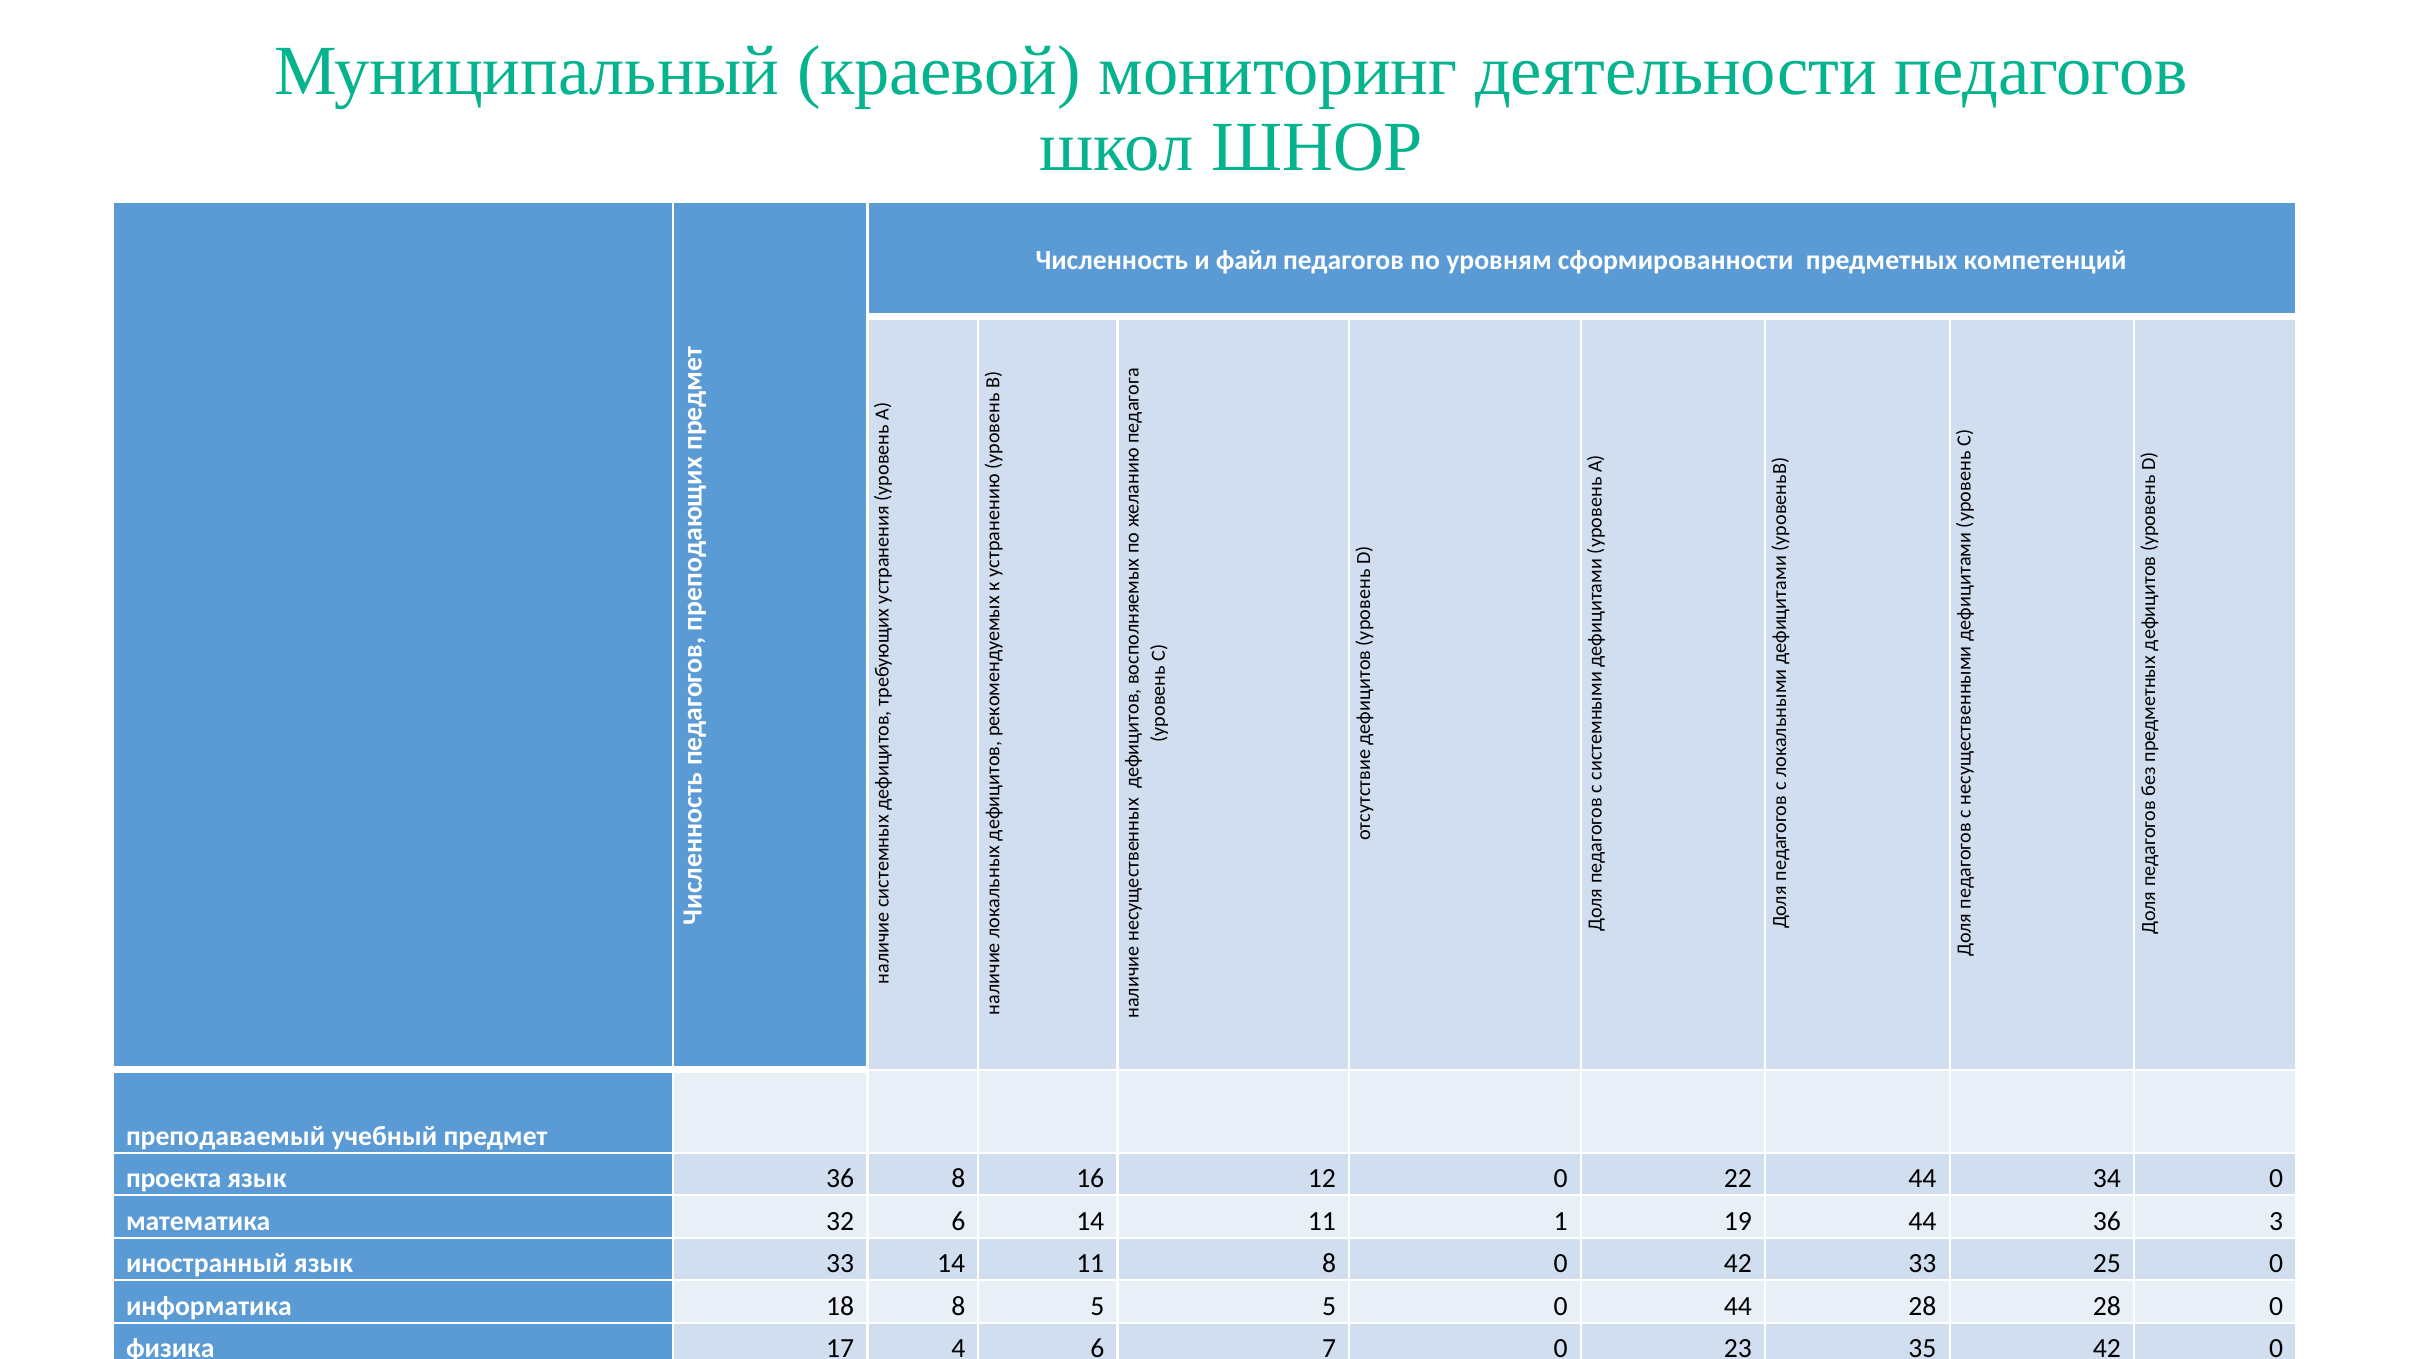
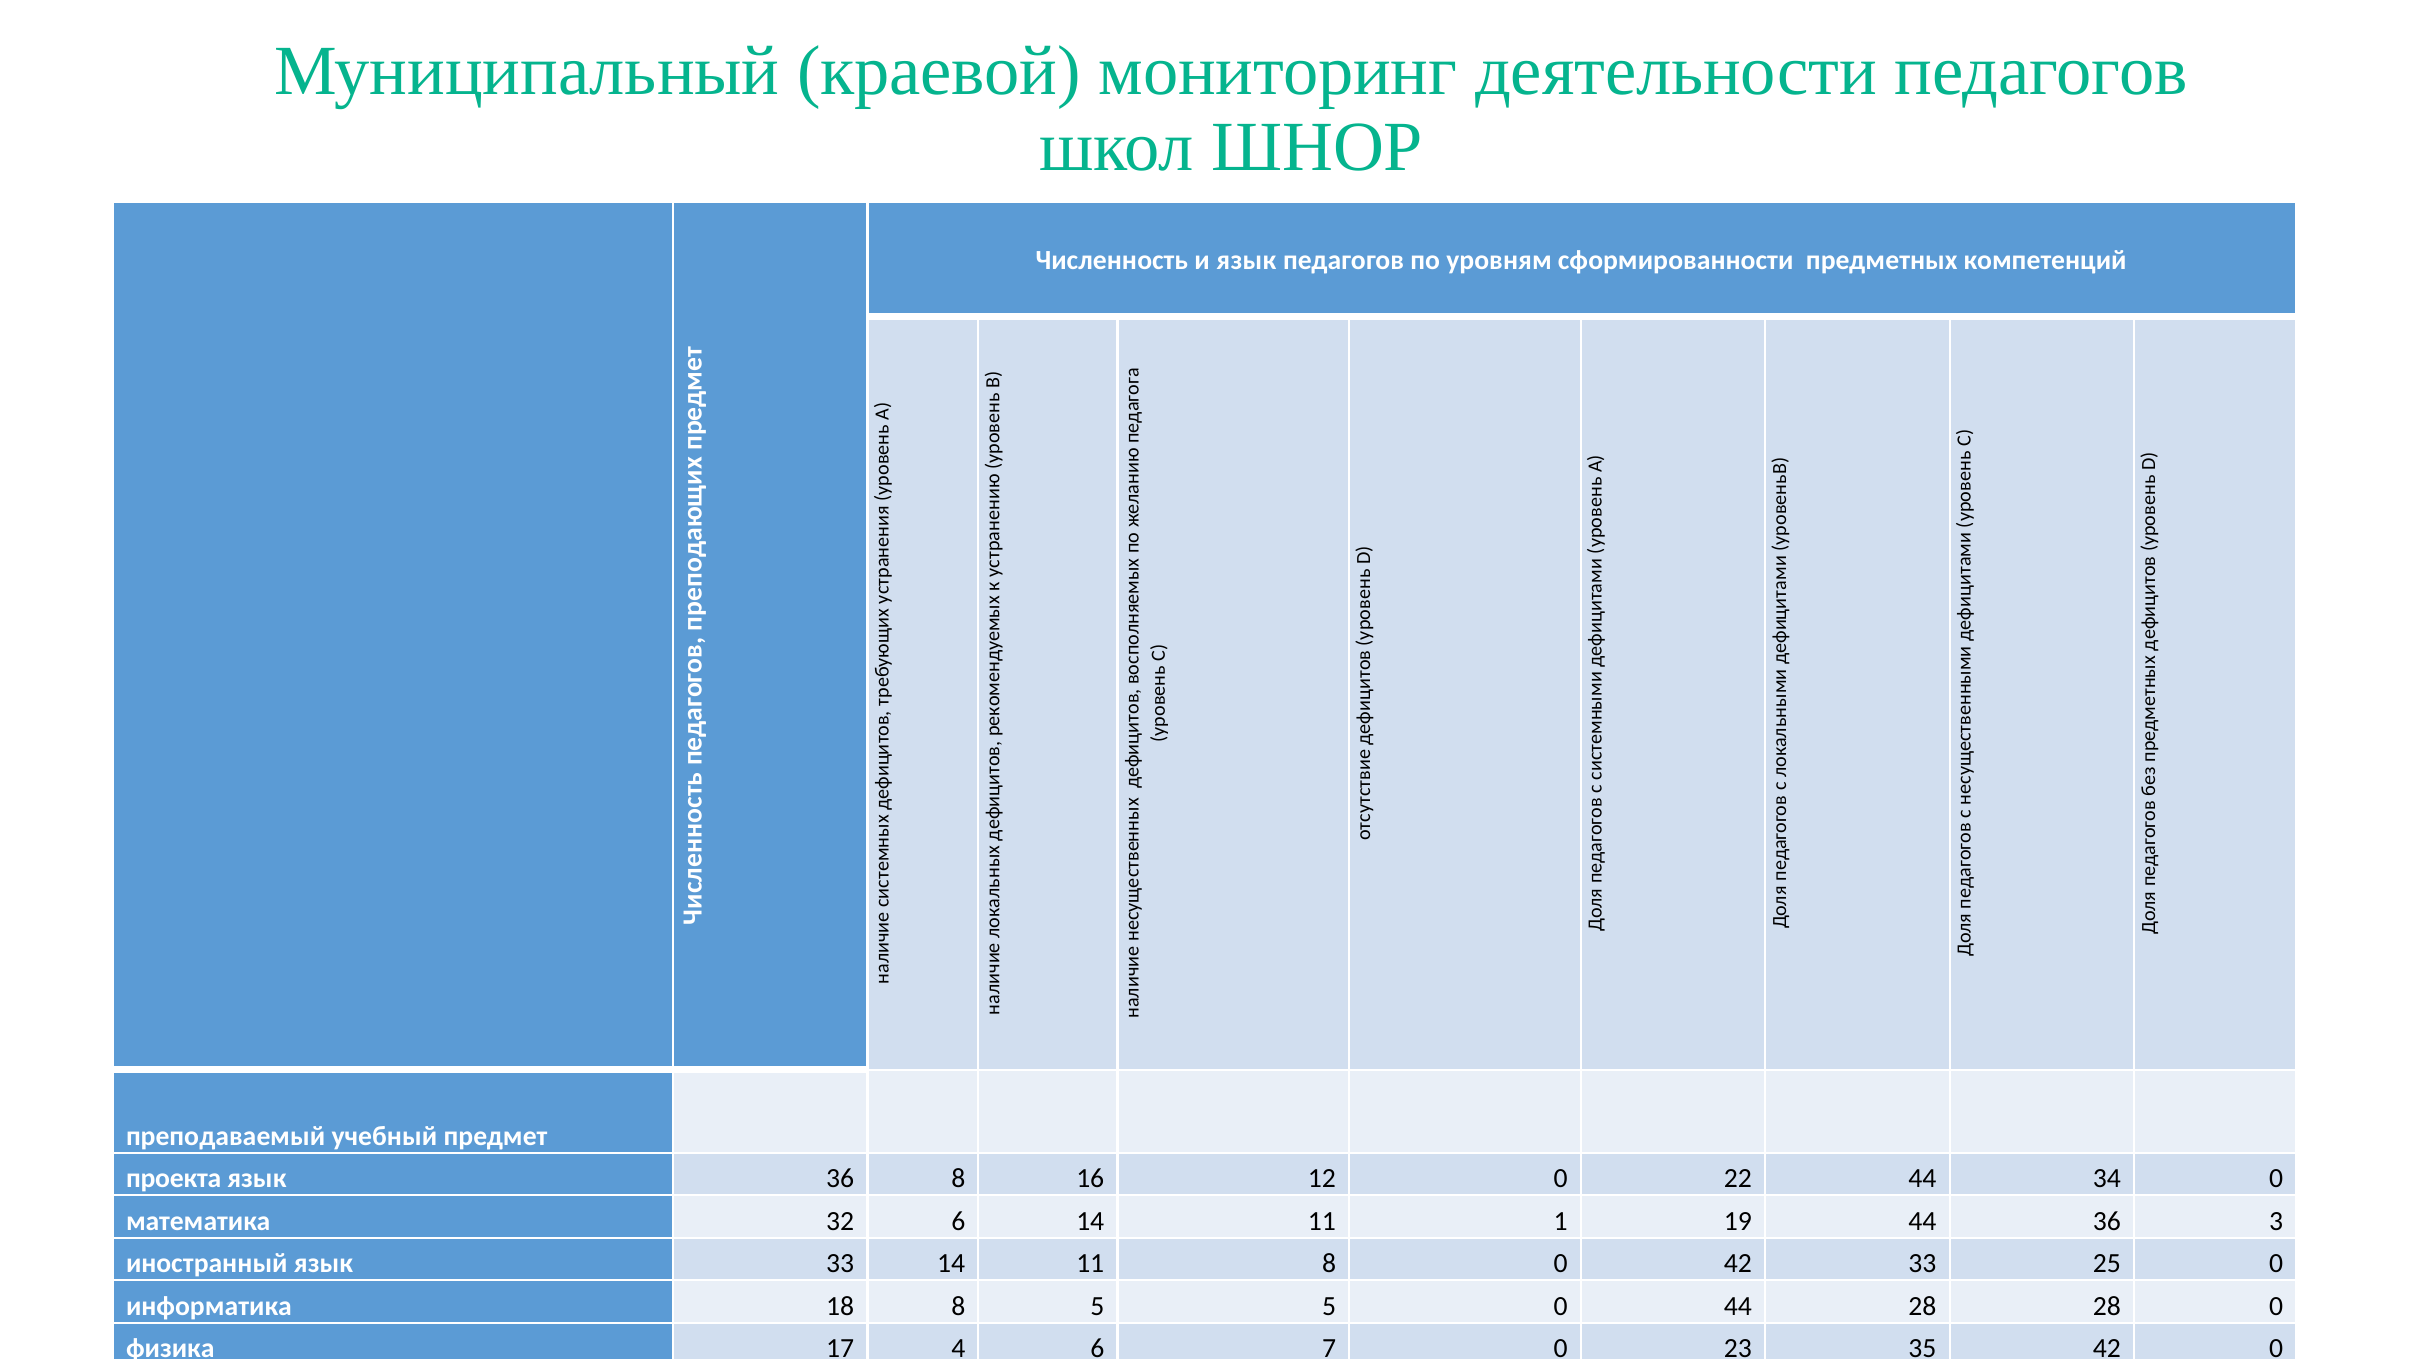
и файл: файл -> язык (1246, 261)
